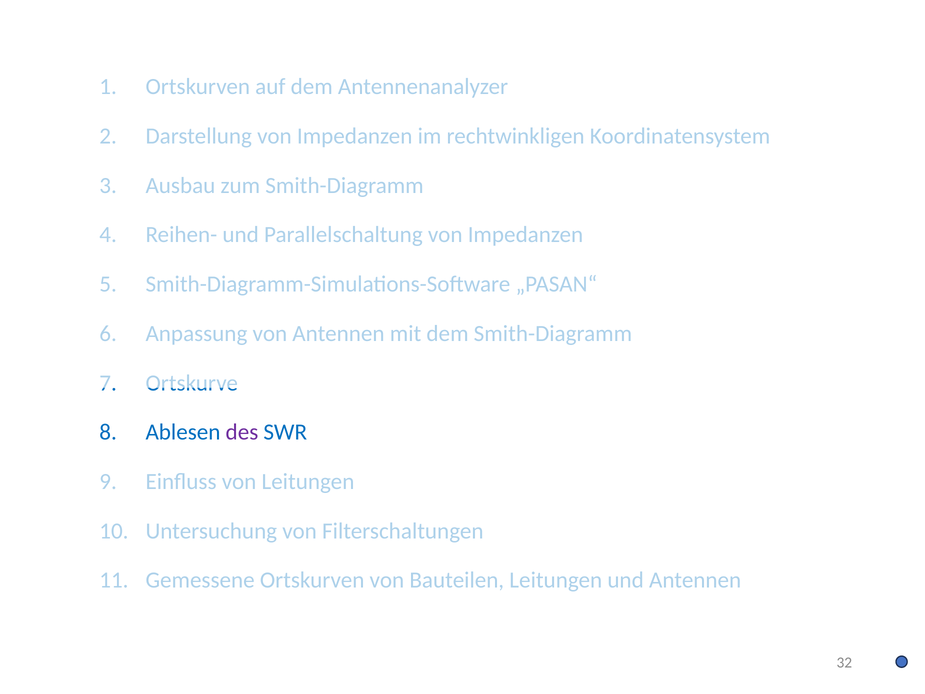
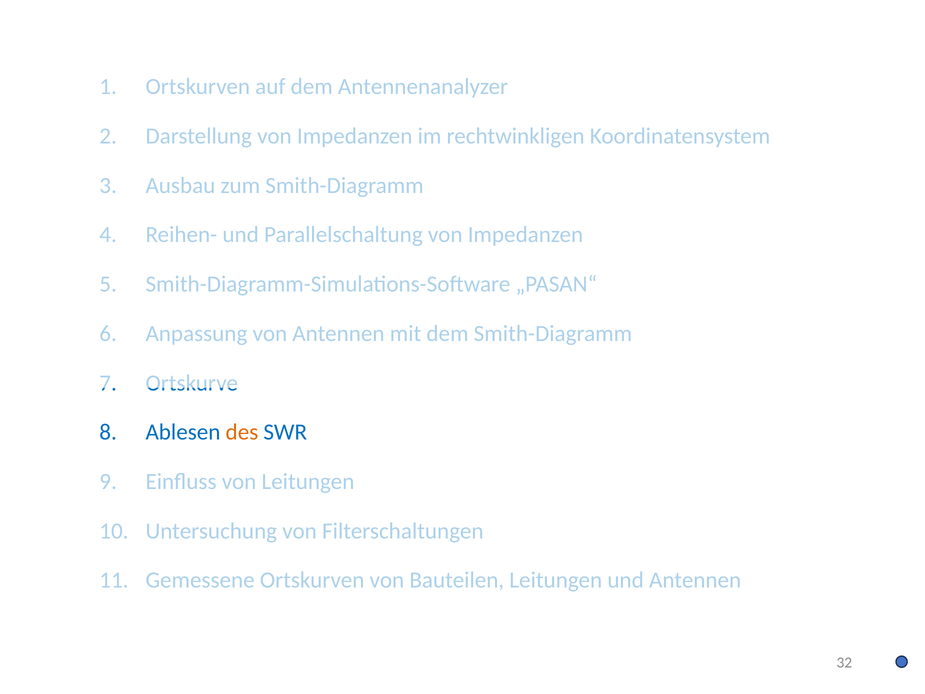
des colour: purple -> orange (242, 432)
